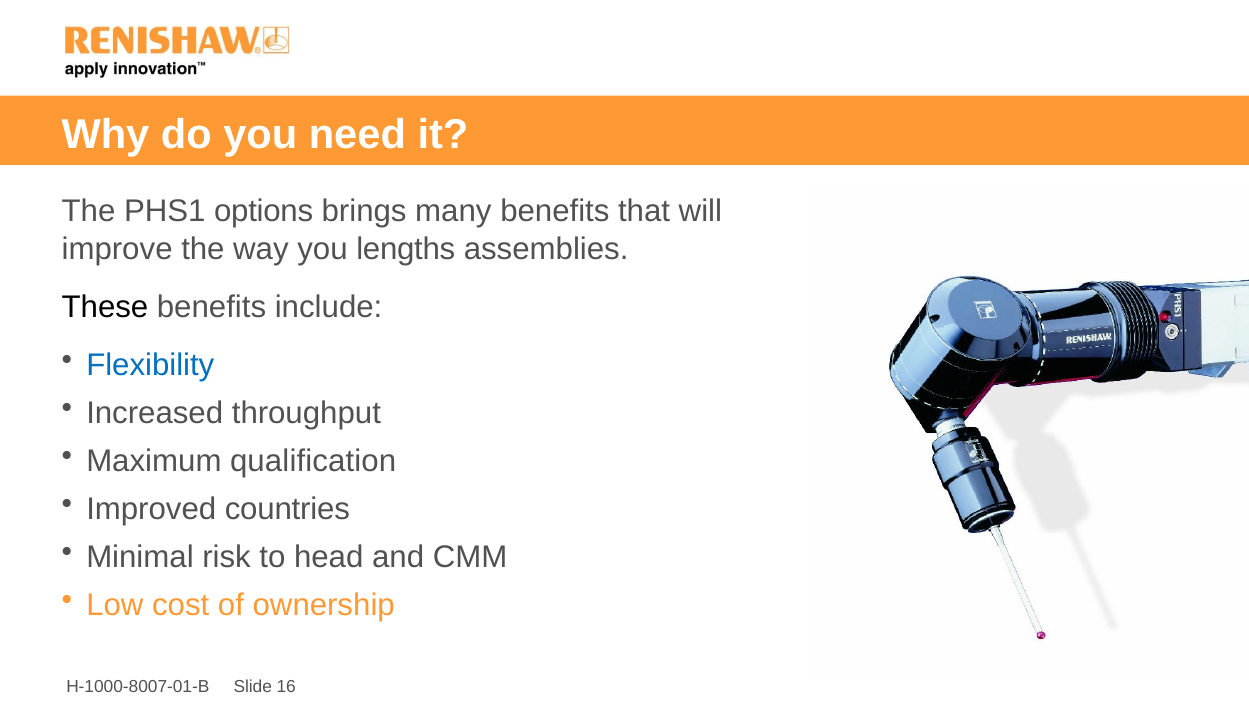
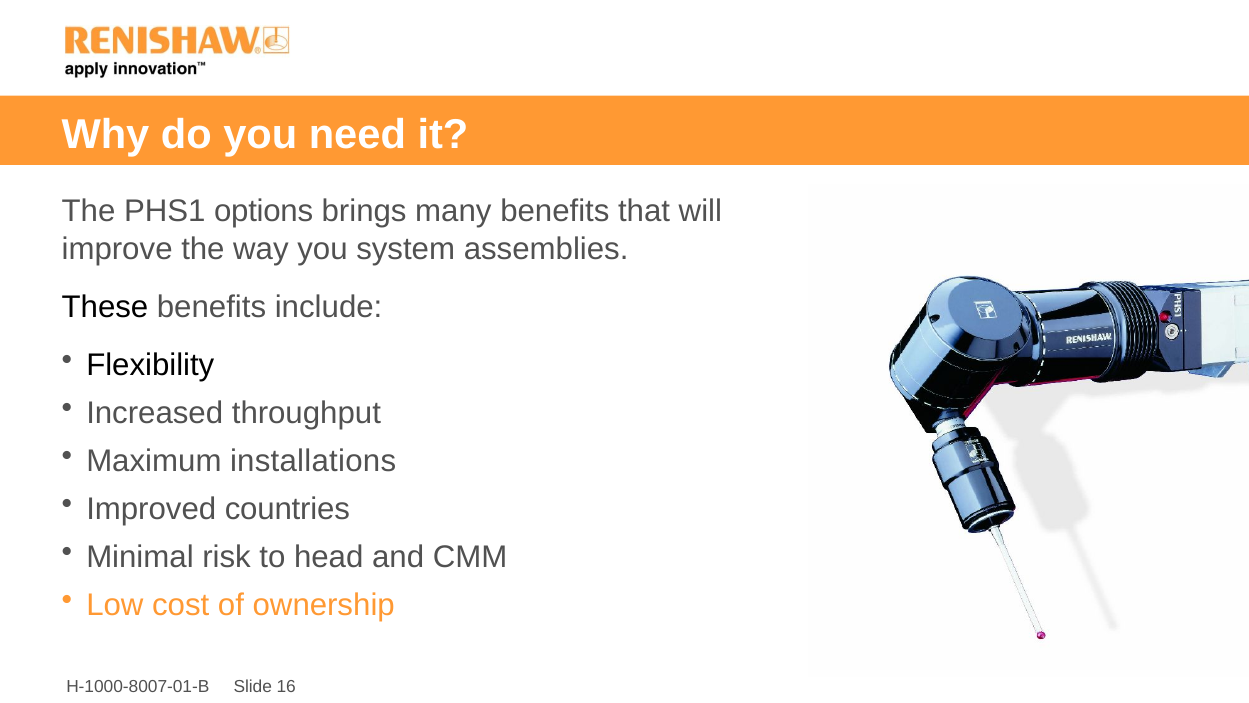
lengths: lengths -> system (406, 249)
Flexibility colour: blue -> black (150, 365)
qualification: qualification -> installations (313, 461)
